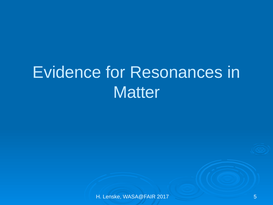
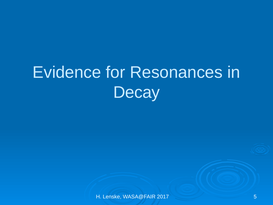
Matter: Matter -> Decay (137, 92)
